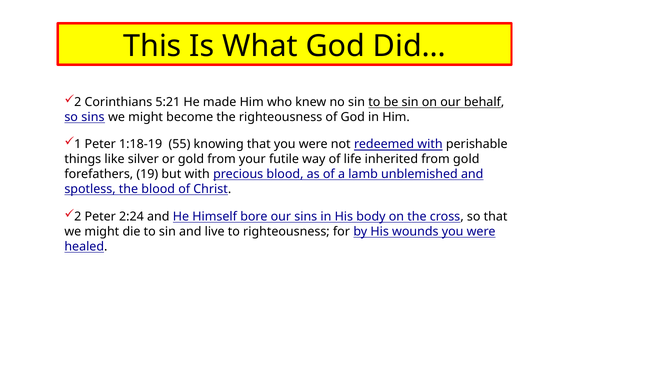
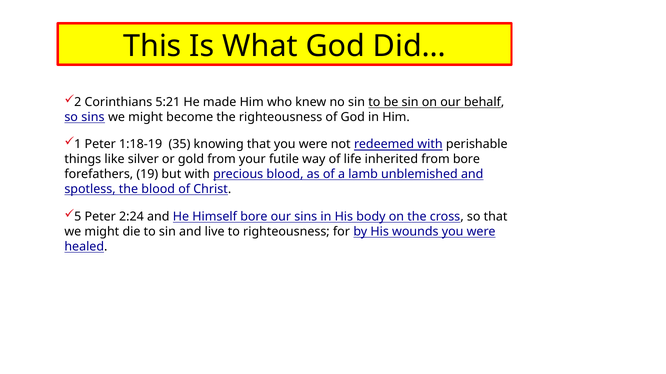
55: 55 -> 35 (179, 145)
from gold: gold -> bore (466, 160)
2: 2 -> 5 (78, 217)
